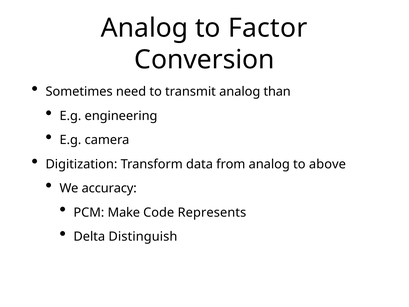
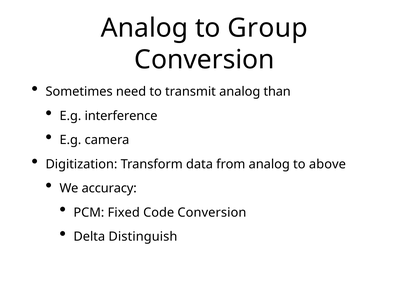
Factor: Factor -> Group (268, 28)
engineering: engineering -> interference (121, 116)
Make: Make -> Fixed (124, 212)
Code Represents: Represents -> Conversion (212, 212)
